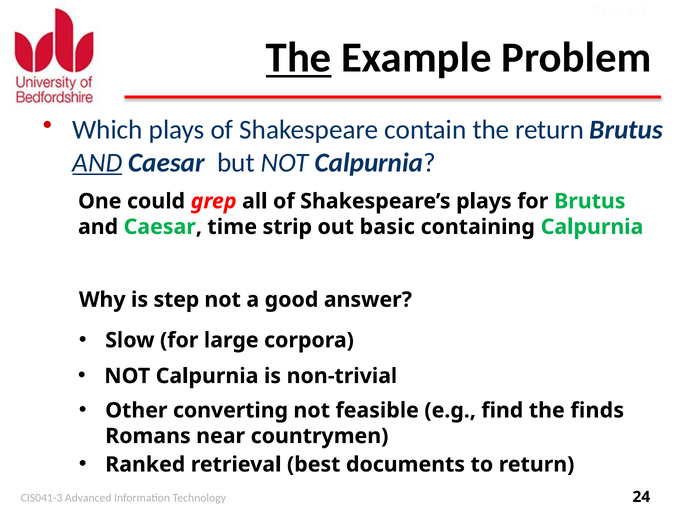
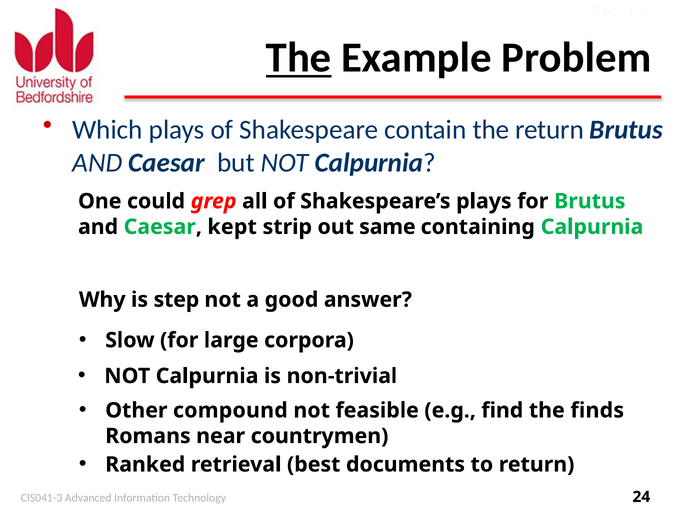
AND underline: present -> none (97, 163)
time: time -> kept (232, 227)
basic: basic -> same (387, 227)
converting: converting -> compound (230, 410)
